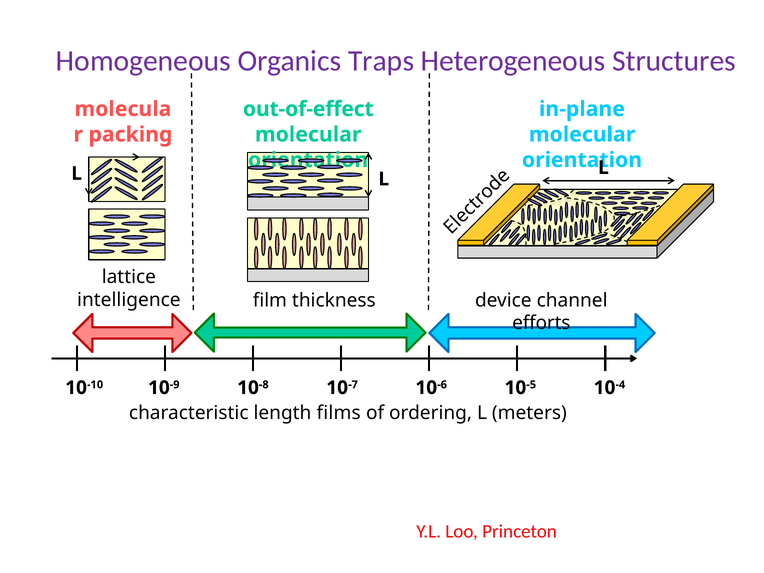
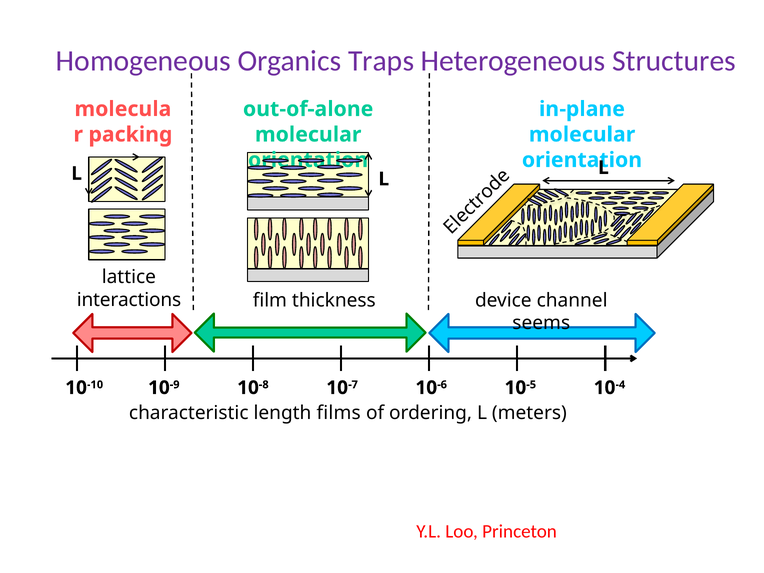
out-of-effect: out-of-effect -> out-of-alone (308, 109)
intelligence: intelligence -> interactions (129, 300)
efforts: efforts -> seems (541, 323)
